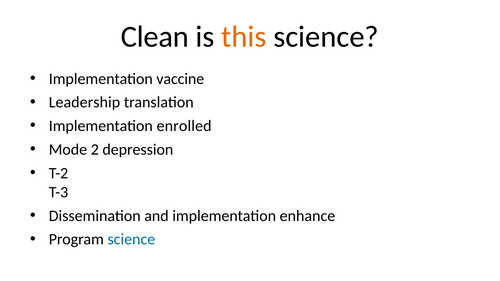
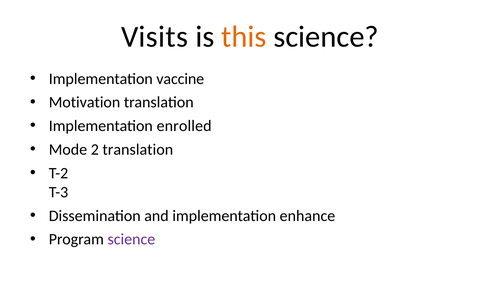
Clean: Clean -> Visits (155, 37)
Leadership: Leadership -> Motivation (85, 102)
2 depression: depression -> translation (138, 150)
science colour: blue -> purple (131, 240)
